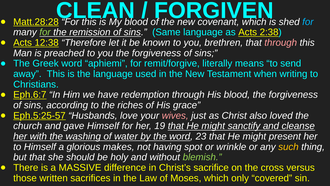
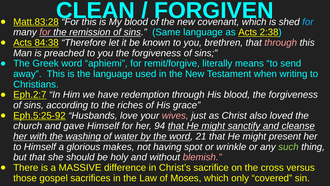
Matt.28:28: Matt.28:28 -> Matt.83:28 (36, 22)
for colour: light green -> pink (45, 32)
12:38: 12:38 -> 84:38 (47, 43)
Eph.6:7: Eph.6:7 -> Eph.2:7 (30, 95)
Eph.5:25-57: Eph.5:25-57 -> Eph.5:25-92 (39, 115)
19: 19 -> 94 (160, 126)
23: 23 -> 21 (201, 136)
such colour: yellow -> light green (288, 147)
blemish colour: light green -> pink (202, 157)
written: written -> gospel (54, 178)
